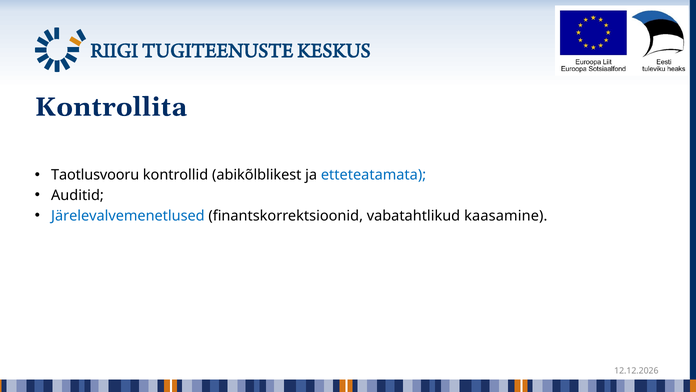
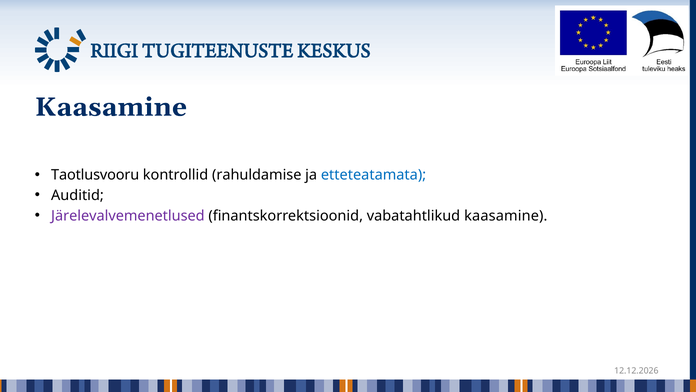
Kontrollita: Kontrollita -> Kaasamine (111, 107)
abikõlblikest: abikõlblikest -> rahuldamise (257, 175)
Järelevalvemenetlused colour: blue -> purple (128, 216)
